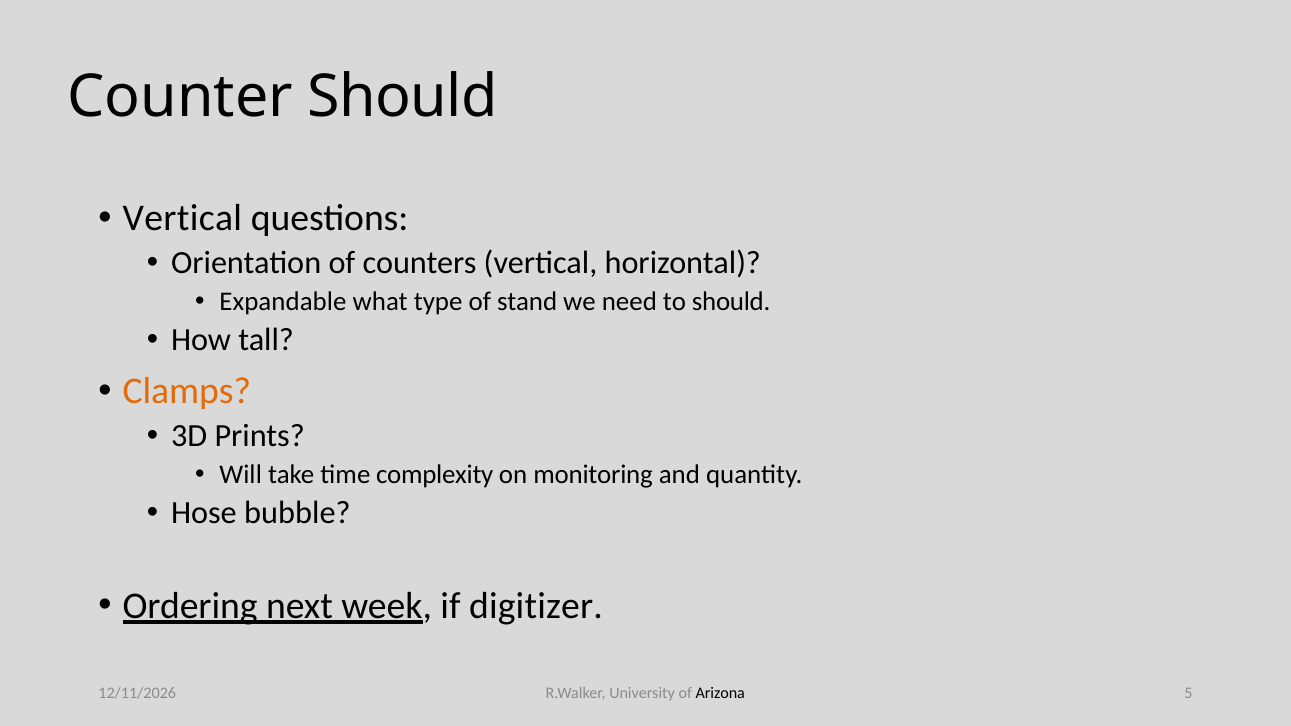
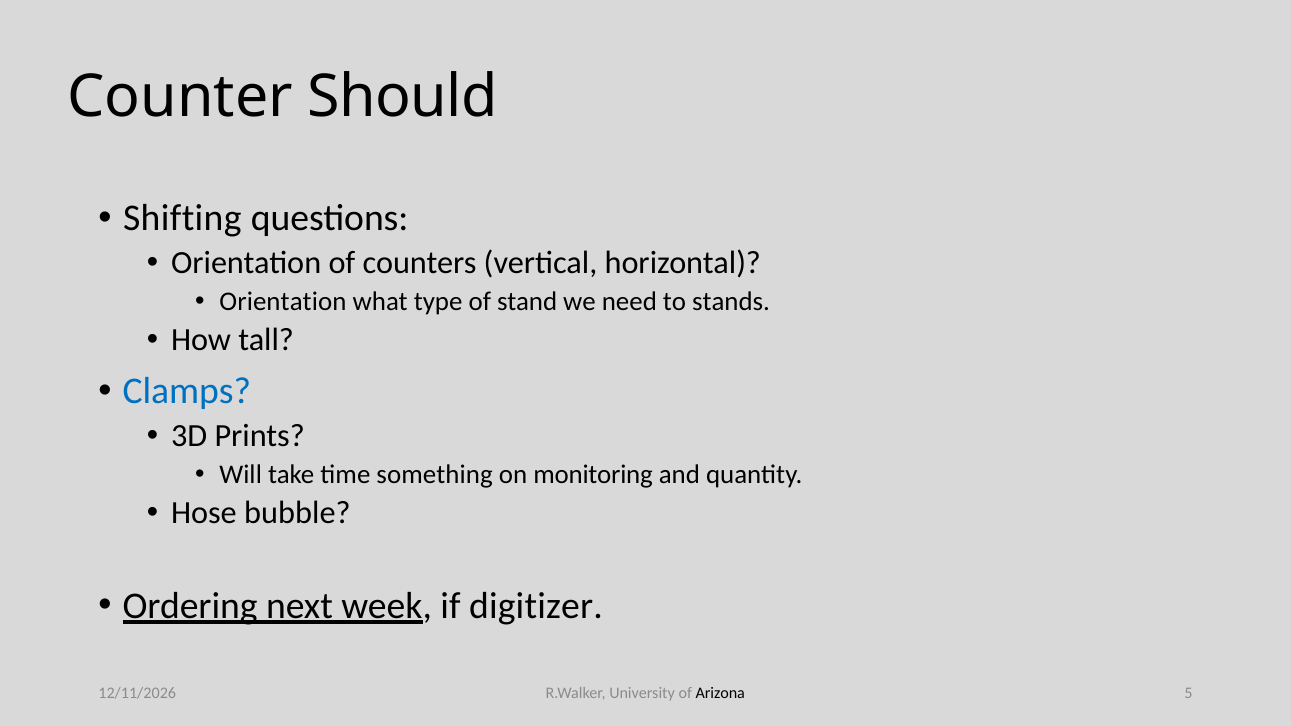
Vertical: Vertical -> Shifting (182, 218)
Expandable: Expandable -> Orientation (283, 301)
to should: should -> stands (731, 301)
Clamps colour: orange -> blue (187, 391)
complexity: complexity -> something (435, 474)
